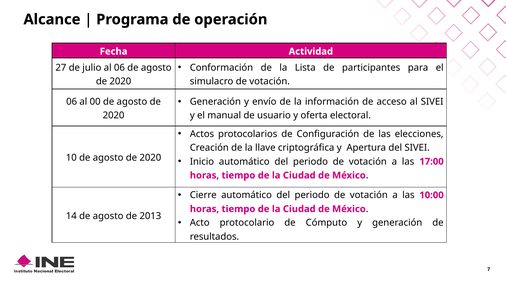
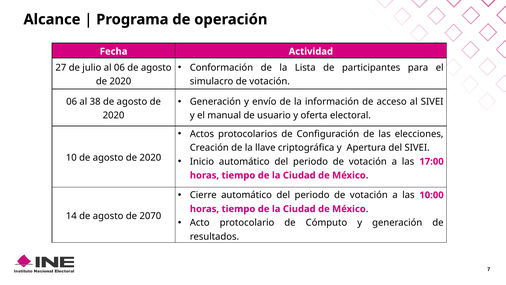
00: 00 -> 38 (95, 101)
2013: 2013 -> 2070 (150, 216)
